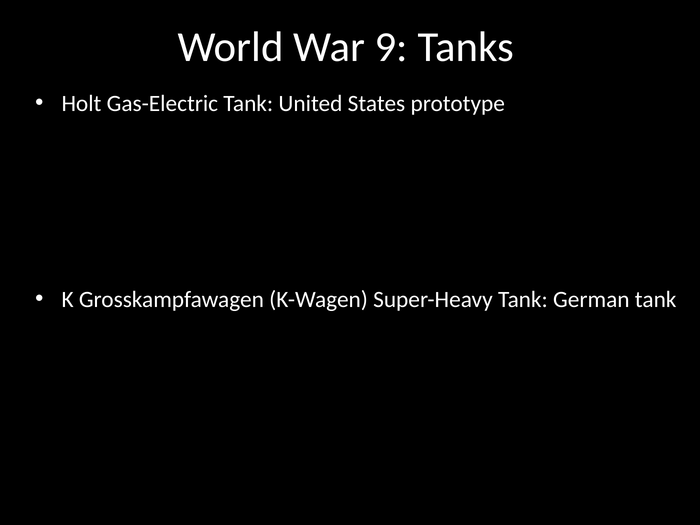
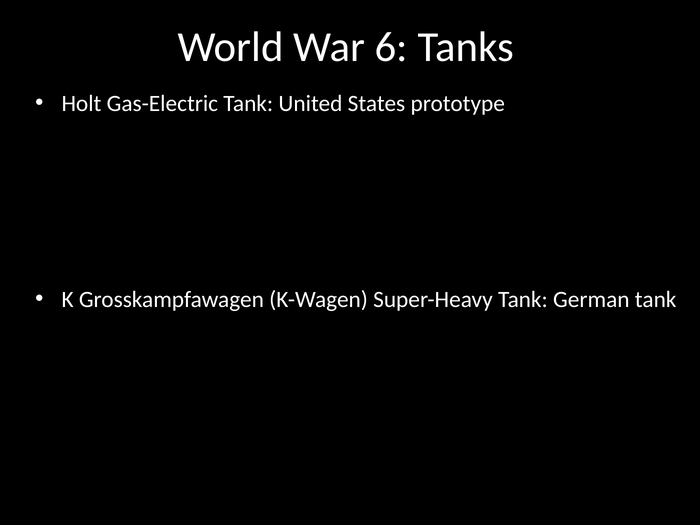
9: 9 -> 6 (391, 47)
